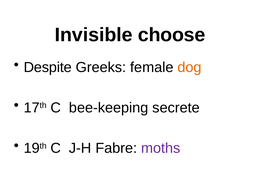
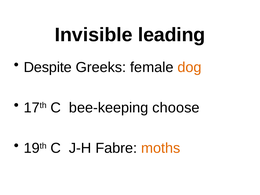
choose: choose -> leading (172, 35)
secrete: secrete -> choose (176, 108)
moths colour: purple -> orange (161, 148)
